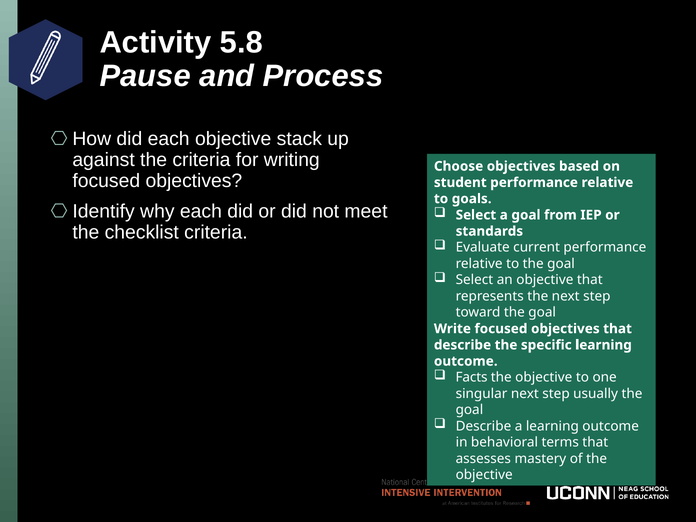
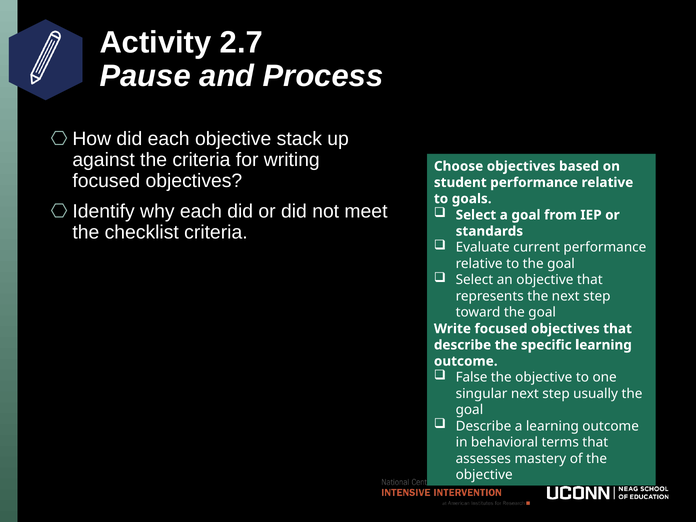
5.8: 5.8 -> 2.7 (241, 43)
Facts: Facts -> False (472, 377)
